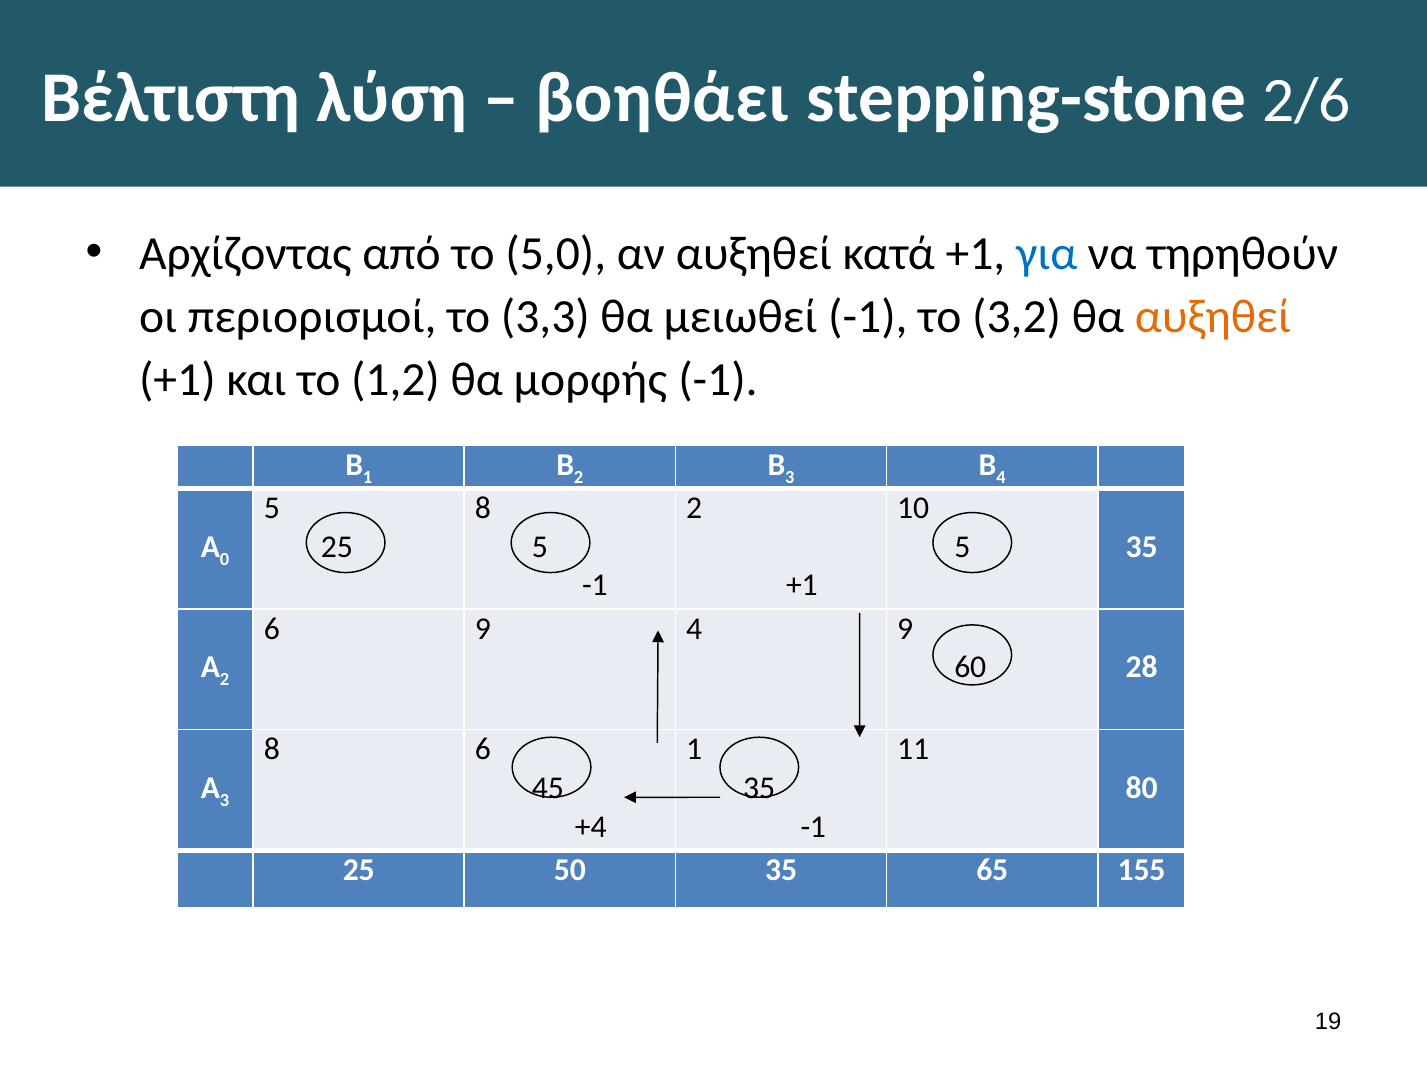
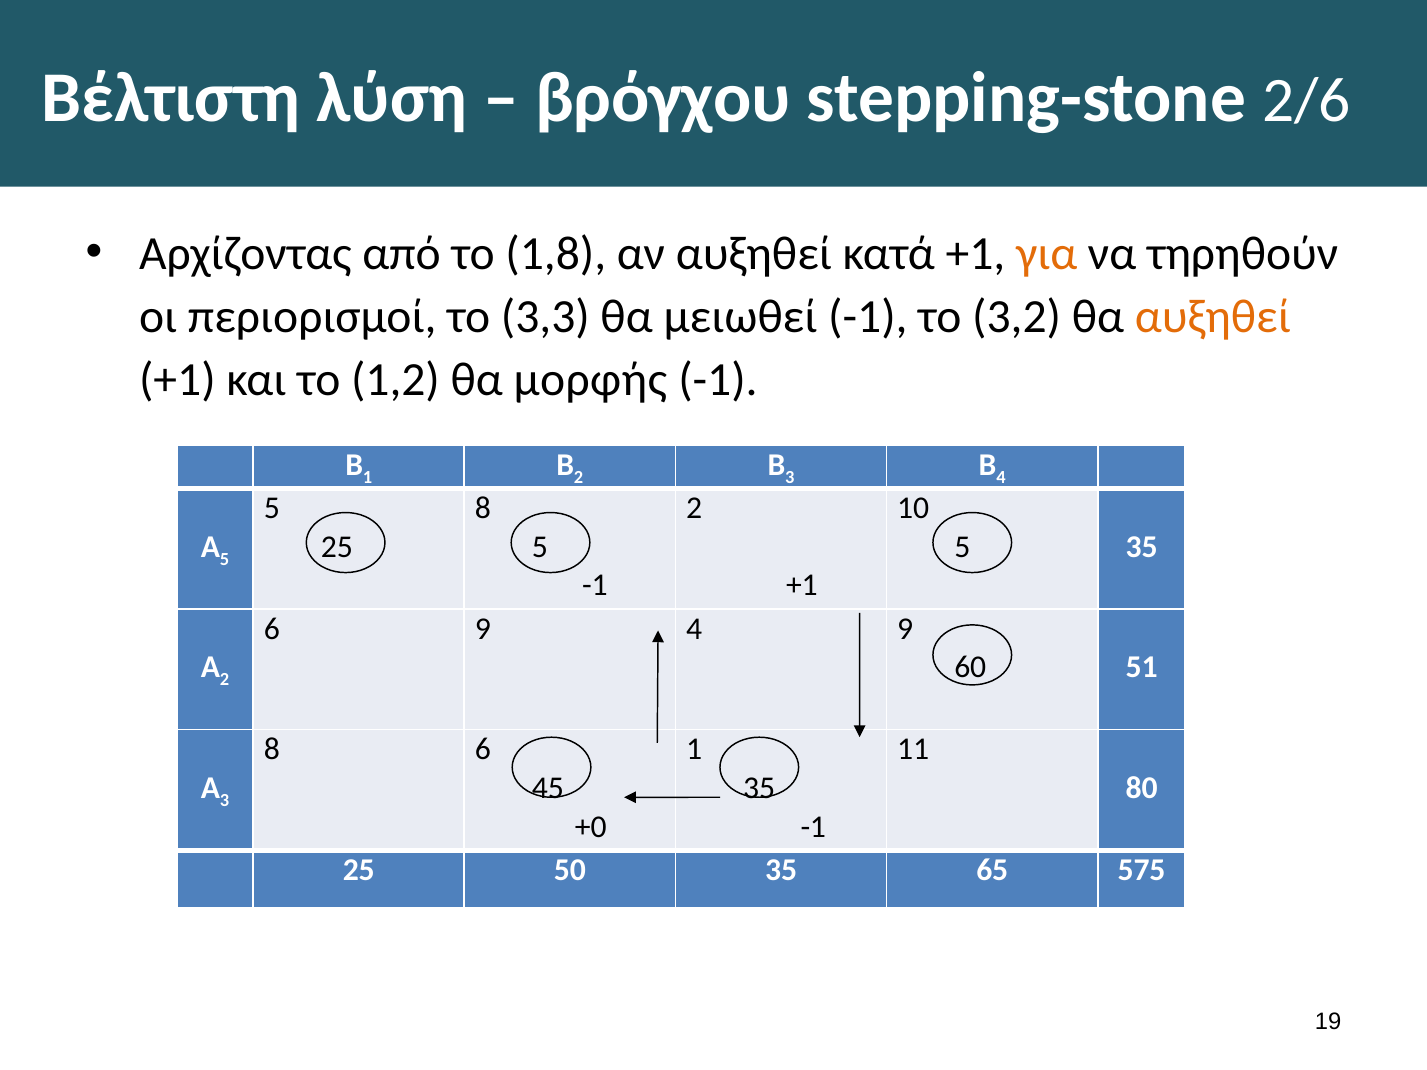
βοηθάει: βοηθάει -> βρόγχου (663, 98)
5,0: 5,0 -> 1,8 (556, 254)
για colour: blue -> orange (1047, 254)
0: 0 -> 5 (225, 559)
28: 28 -> 51 (1142, 668)
+4: +4 -> +0 (591, 827)
155: 155 -> 575 (1142, 870)
